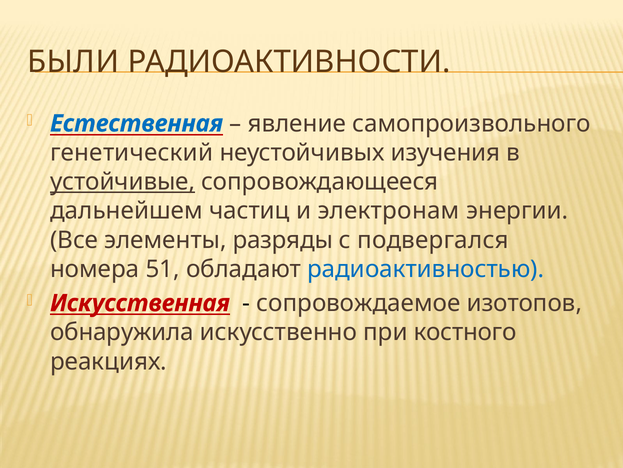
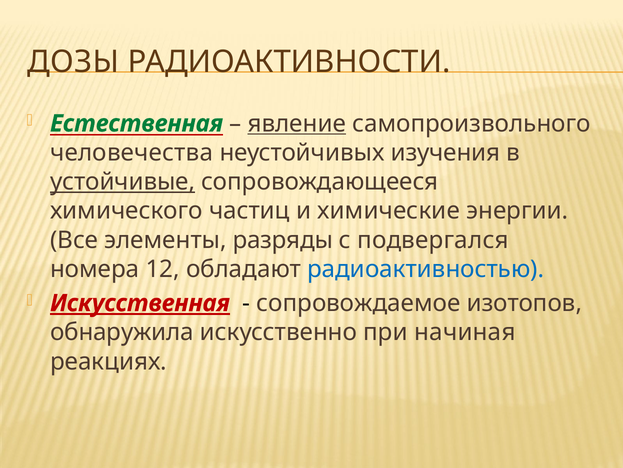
БЫЛИ: БЫЛИ -> ДОЗЫ (73, 62)
Естественная colour: blue -> green (137, 123)
явление underline: none -> present (297, 123)
генетический: генетический -> человечества (132, 152)
дальнейшем: дальнейшем -> химического (126, 211)
электронам: электронам -> химические (389, 211)
51: 51 -> 12 (163, 269)
Искусственная underline: none -> present (140, 303)
костного: костного -> начиная (465, 332)
